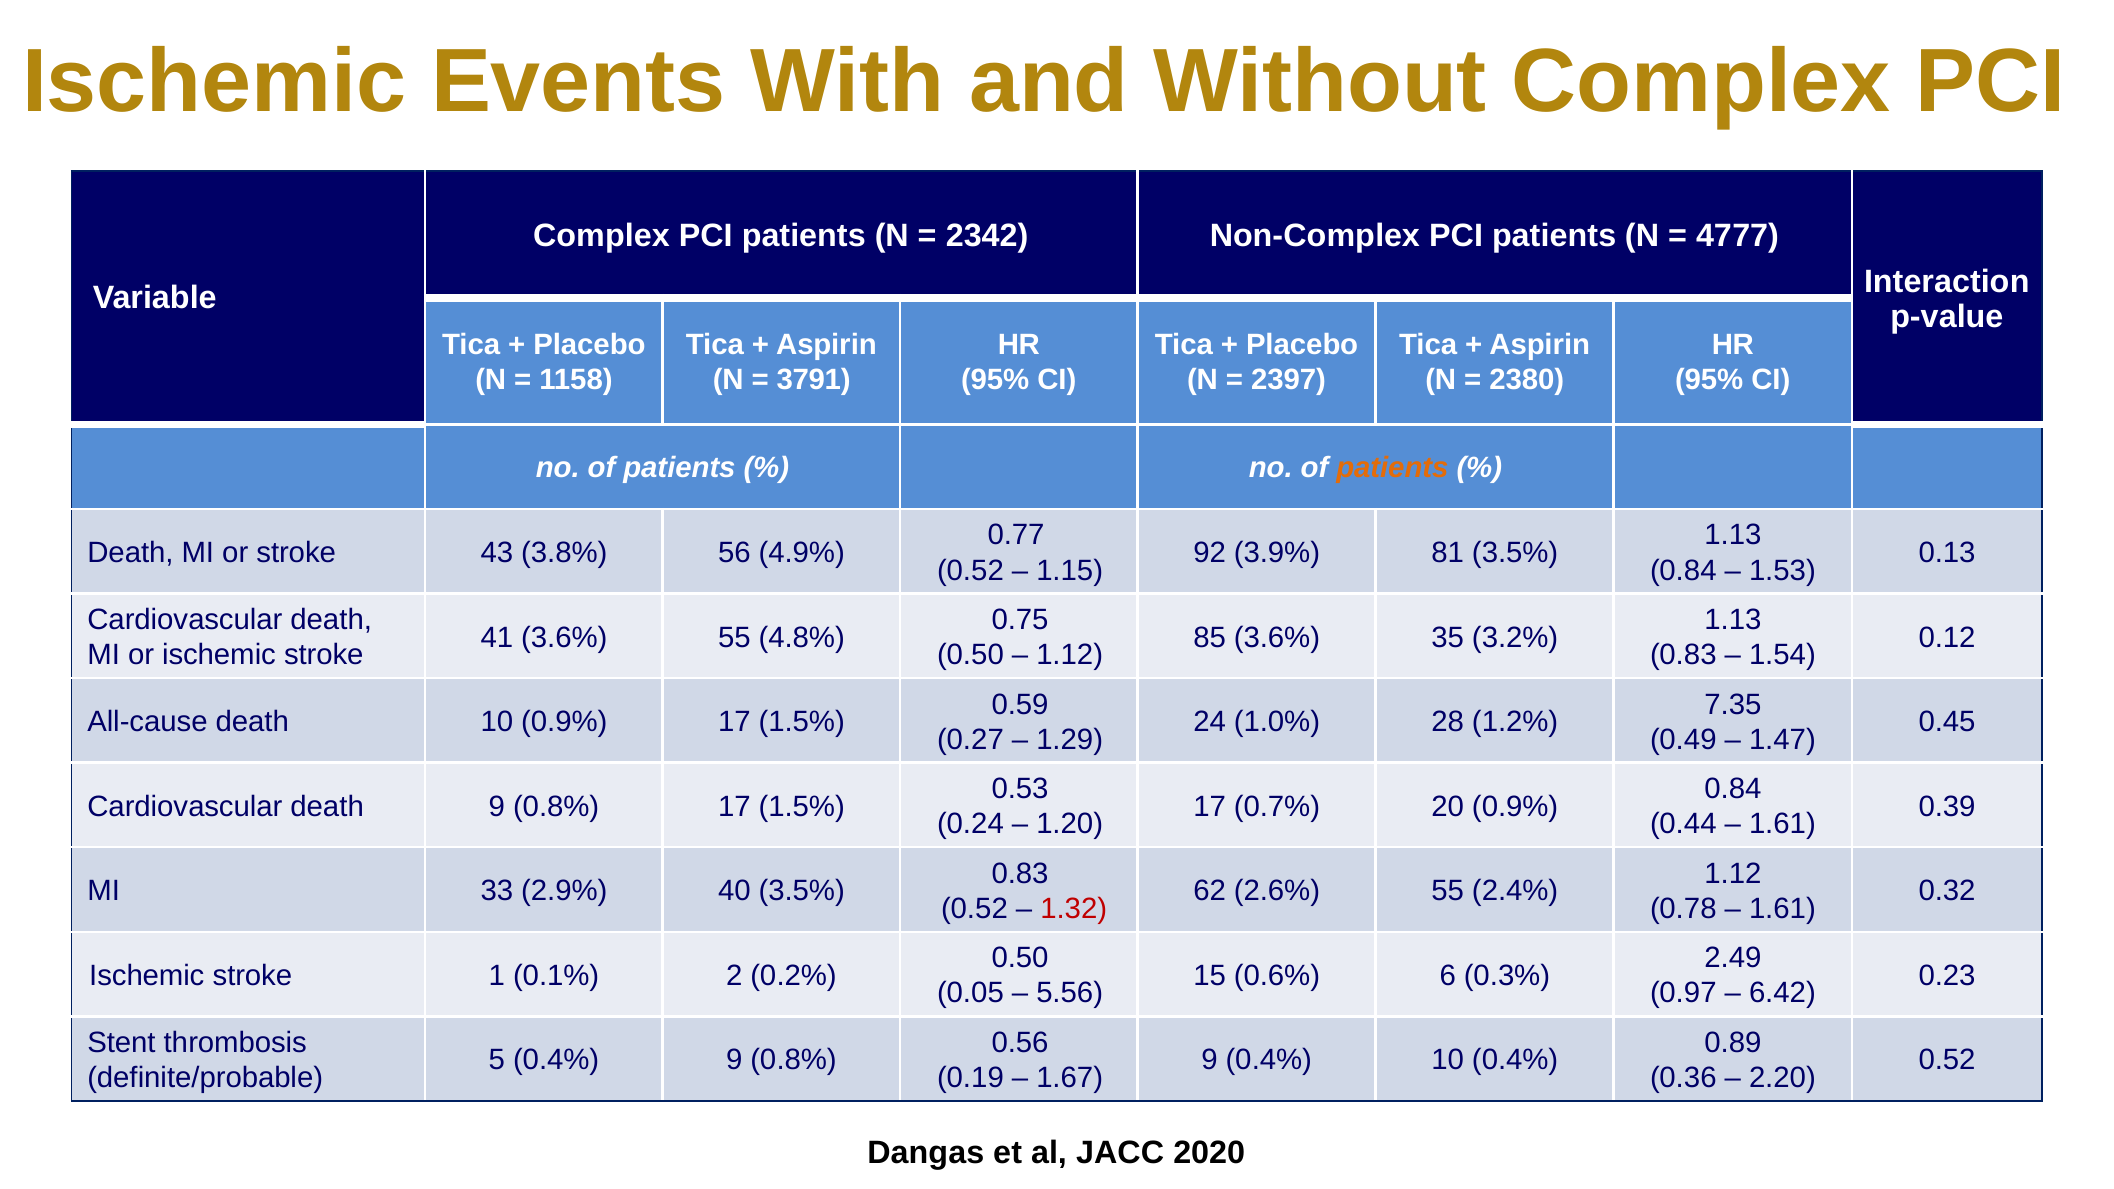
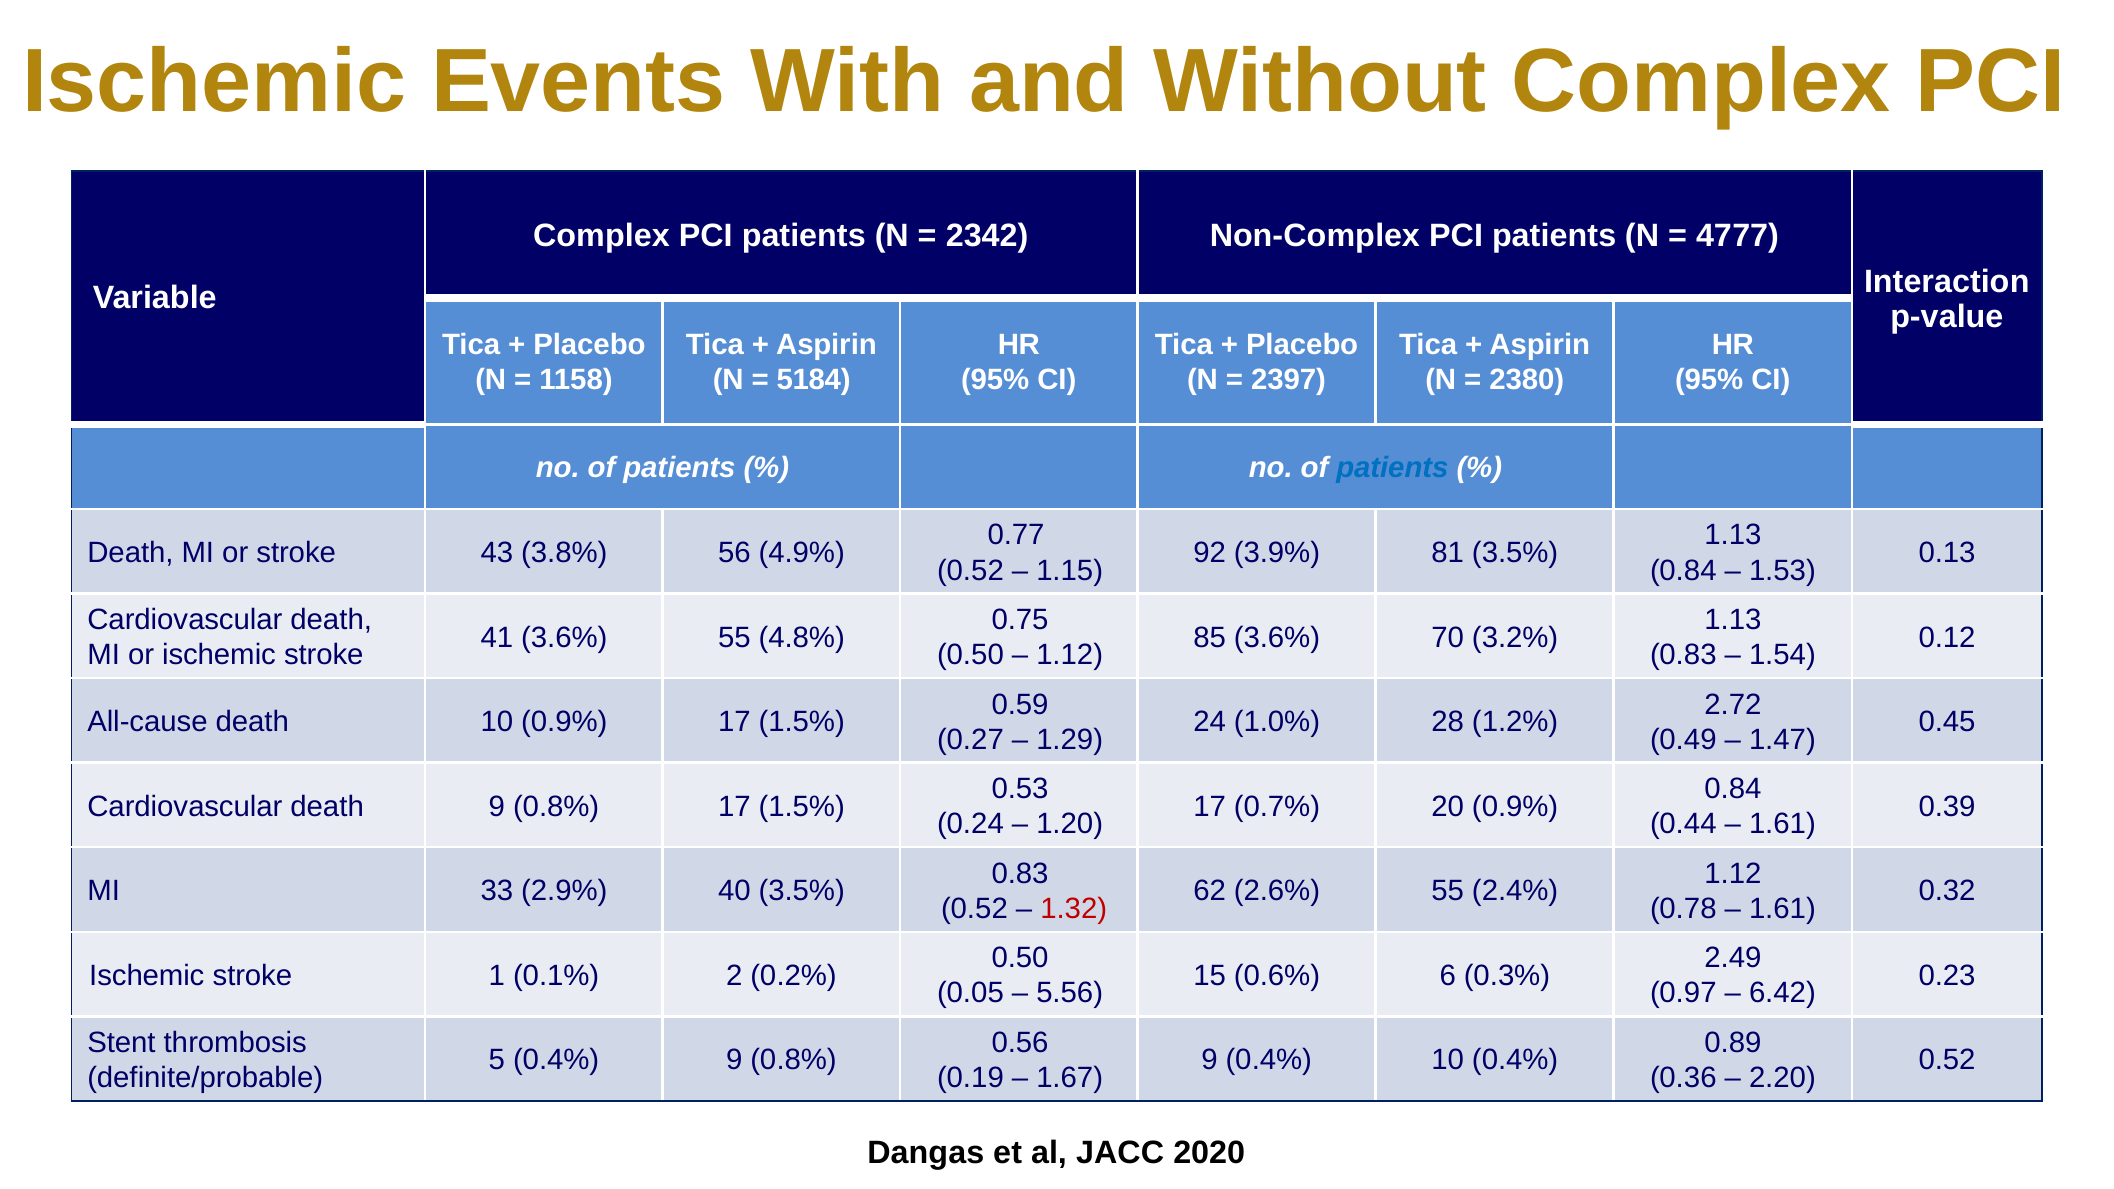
3791: 3791 -> 5184 (814, 380)
patients colour: orange -> blue (1392, 468)
35: 35 -> 70 (1448, 637)
7.35: 7.35 -> 2.72 (1733, 704)
